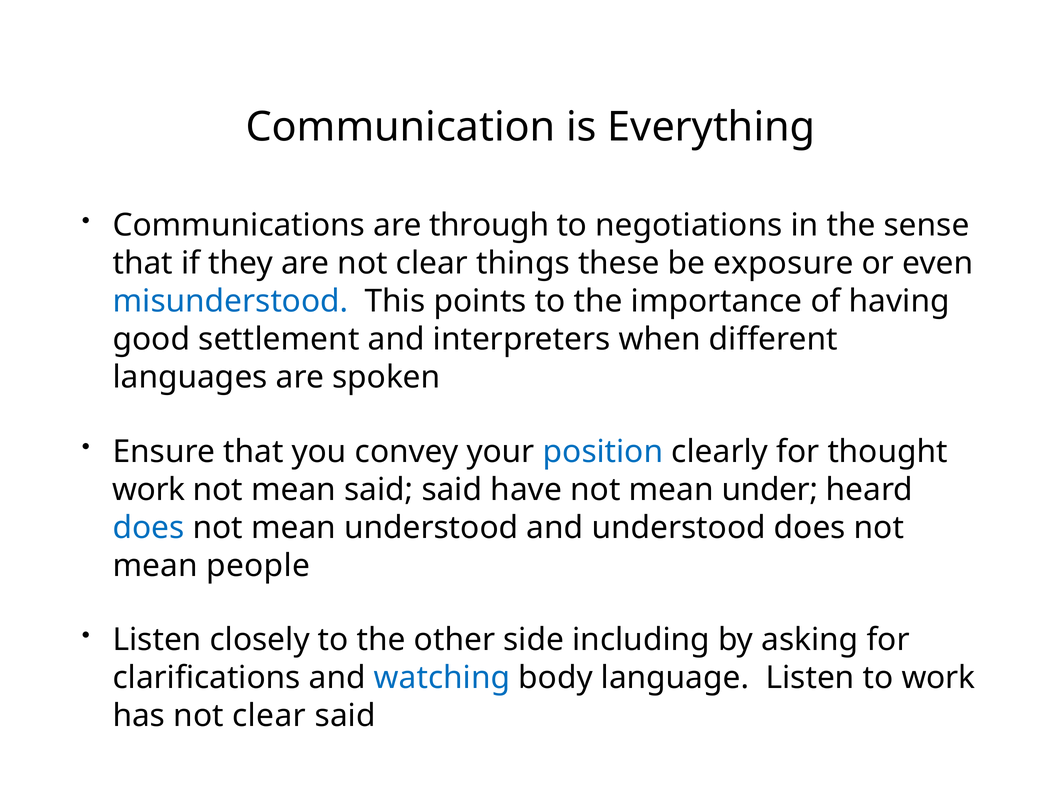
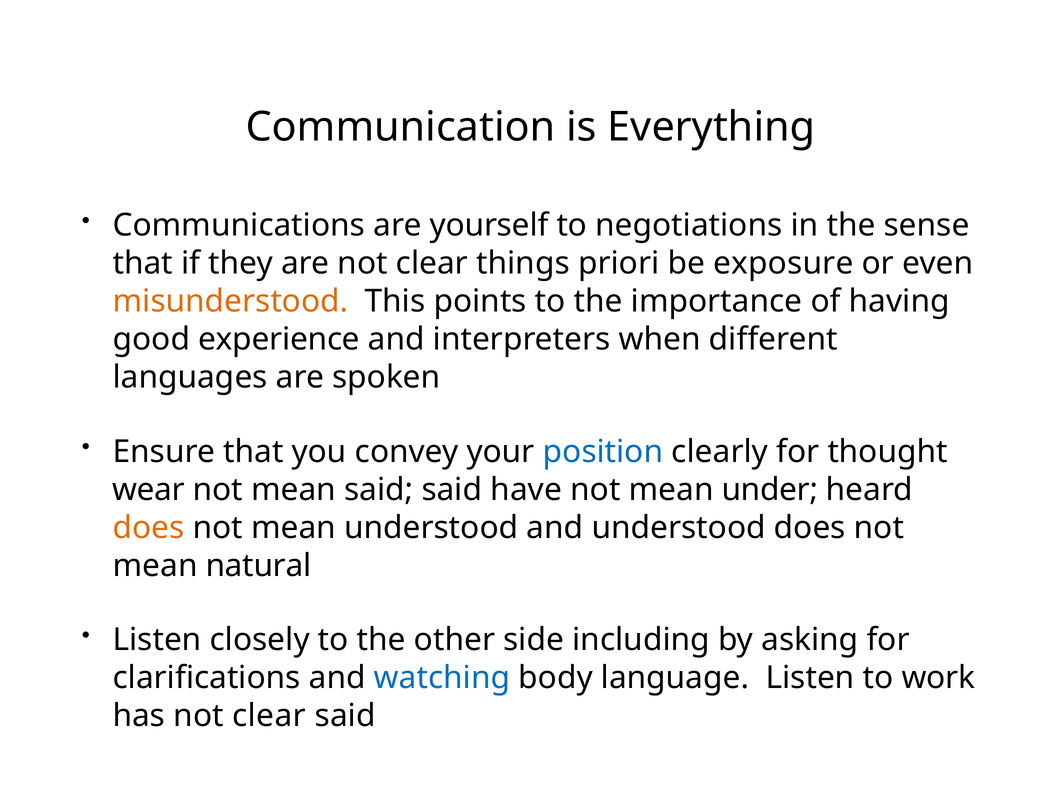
through: through -> yourself (489, 225)
these: these -> priori (619, 264)
misunderstood colour: blue -> orange (231, 302)
settlement: settlement -> experience (279, 340)
work: work -> wear (149, 490)
does colour: blue -> orange (149, 528)
people: people -> natural (258, 566)
